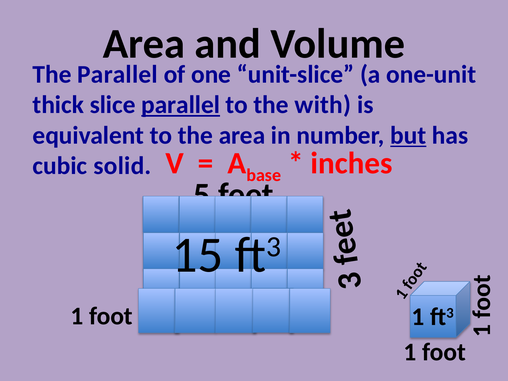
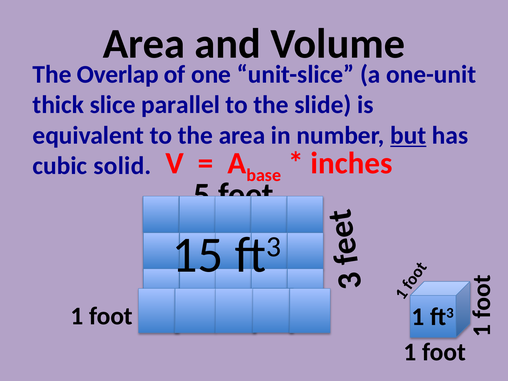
The Parallel: Parallel -> Overlap (118, 74)
parallel underline: present -> none (181, 105)
with: with -> slide (323, 105)
